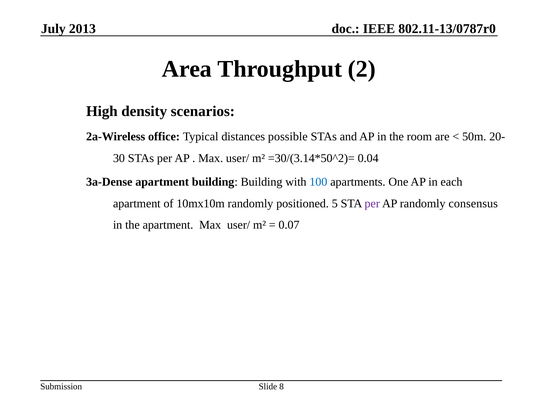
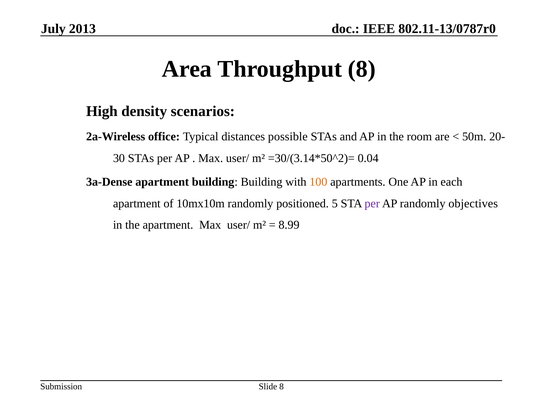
Throughput 2: 2 -> 8 (362, 69)
100 colour: blue -> orange (318, 182)
consensus: consensus -> objectives (473, 204)
0.07: 0.07 -> 8.99 (289, 225)
